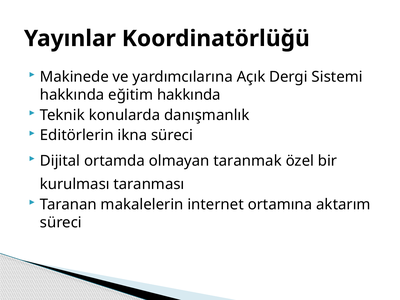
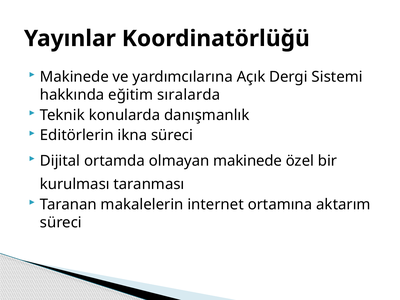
eğitim hakkında: hakkında -> sıralarda (189, 95)
olmayan taranmak: taranmak -> makinede (248, 161)
